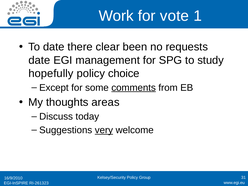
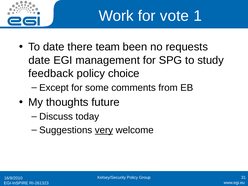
clear: clear -> team (108, 47)
hopefully: hopefully -> feedback (51, 73)
comments underline: present -> none (134, 88)
areas: areas -> future (106, 102)
